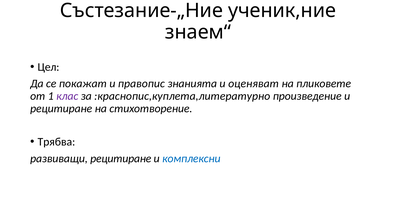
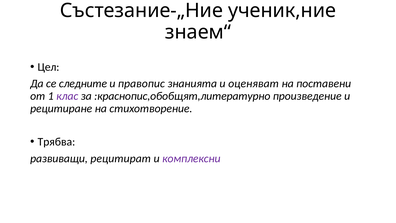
покажат: покажат -> следните (83, 84)
пликовете: пликовете -> поставени (324, 84)
:краснопис,куплета,литературно: :краснопис,куплета,литературно -> :краснопис,обобщят,литературно (182, 96)
развиващи рецитиране: рецитиране -> рецитират (121, 158)
комплексни colour: blue -> purple (191, 158)
